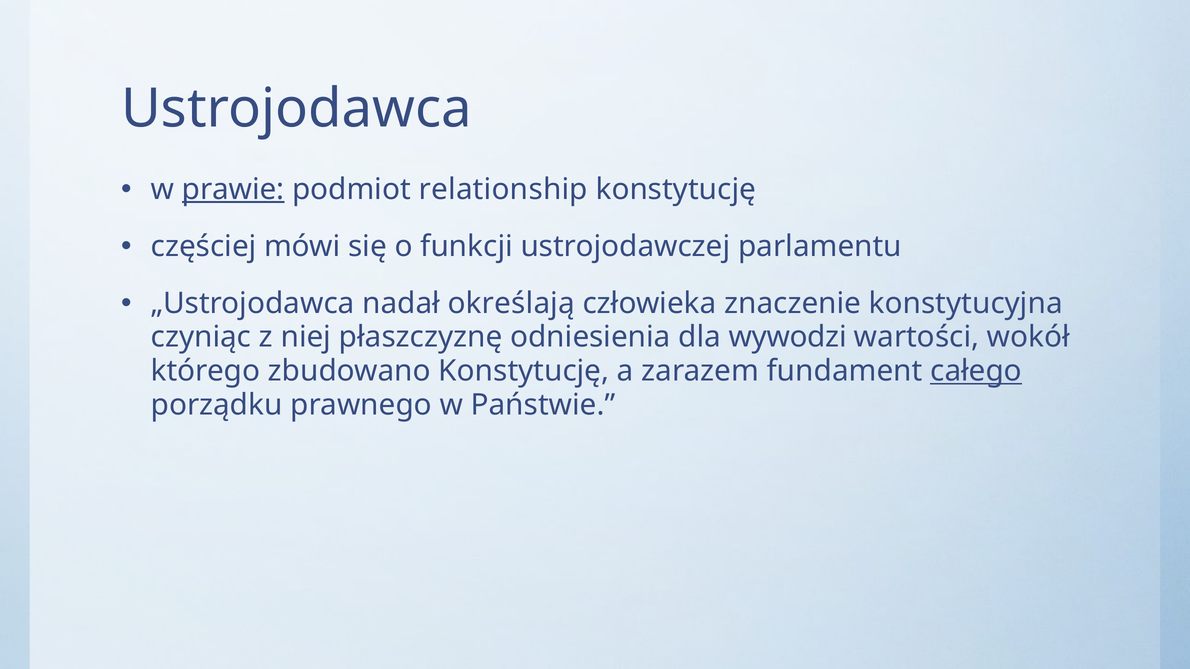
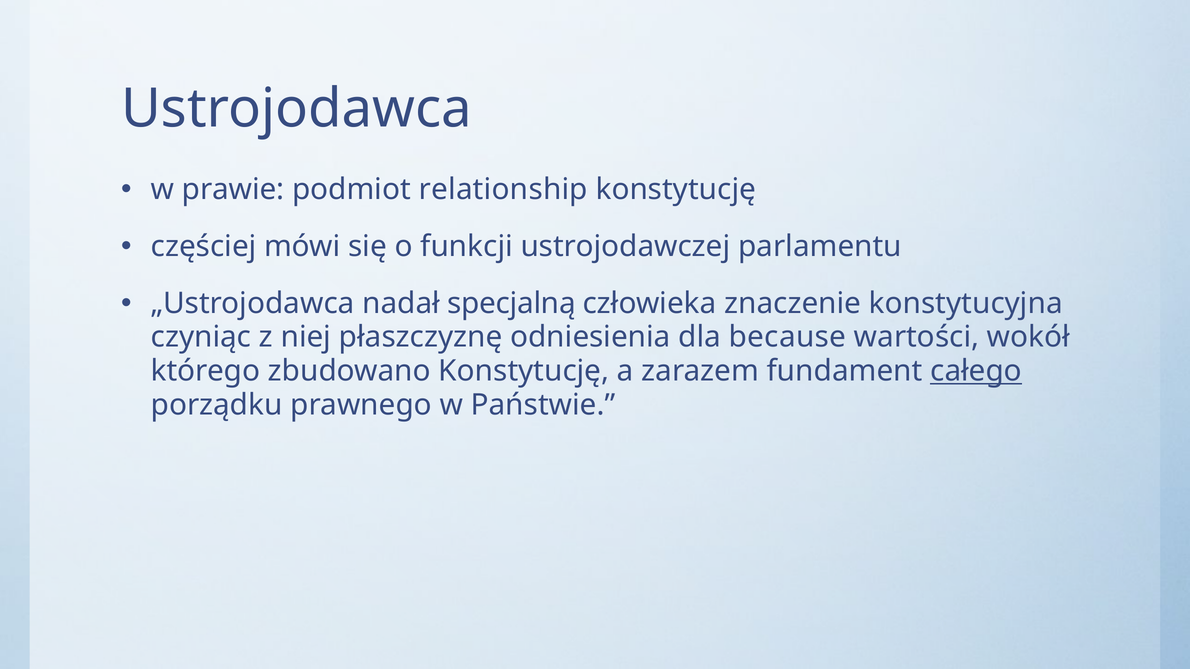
prawie underline: present -> none (233, 189)
określają: określają -> specjalną (512, 303)
wywodzi: wywodzi -> because (787, 337)
